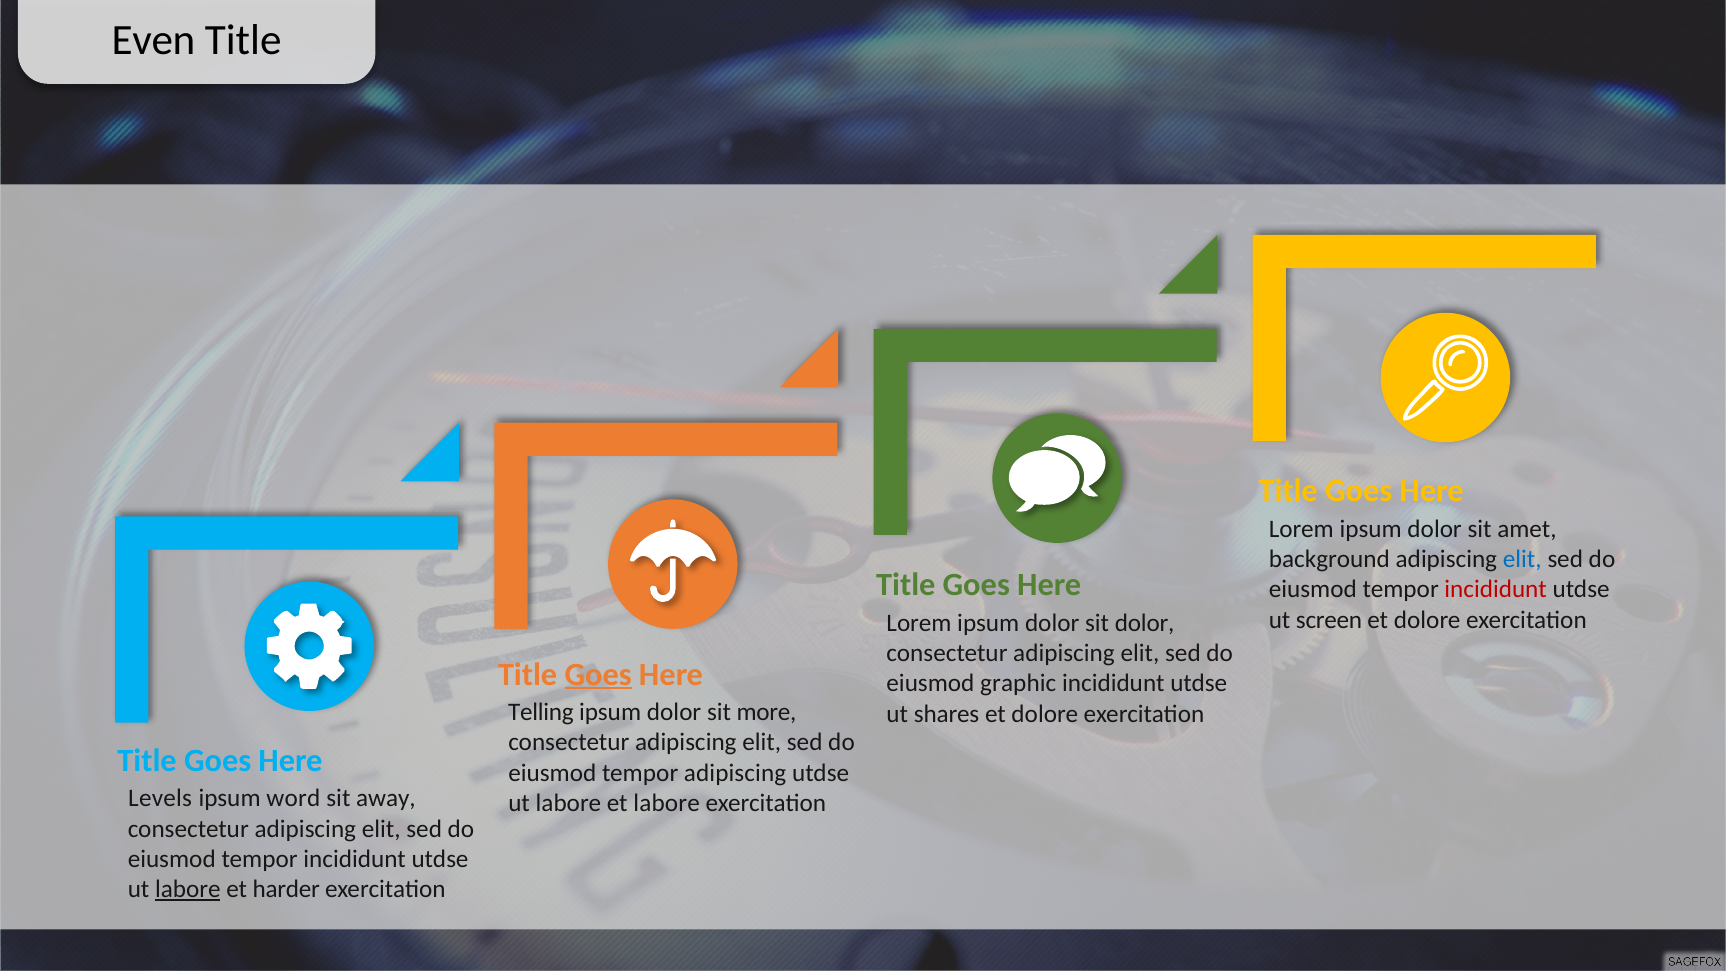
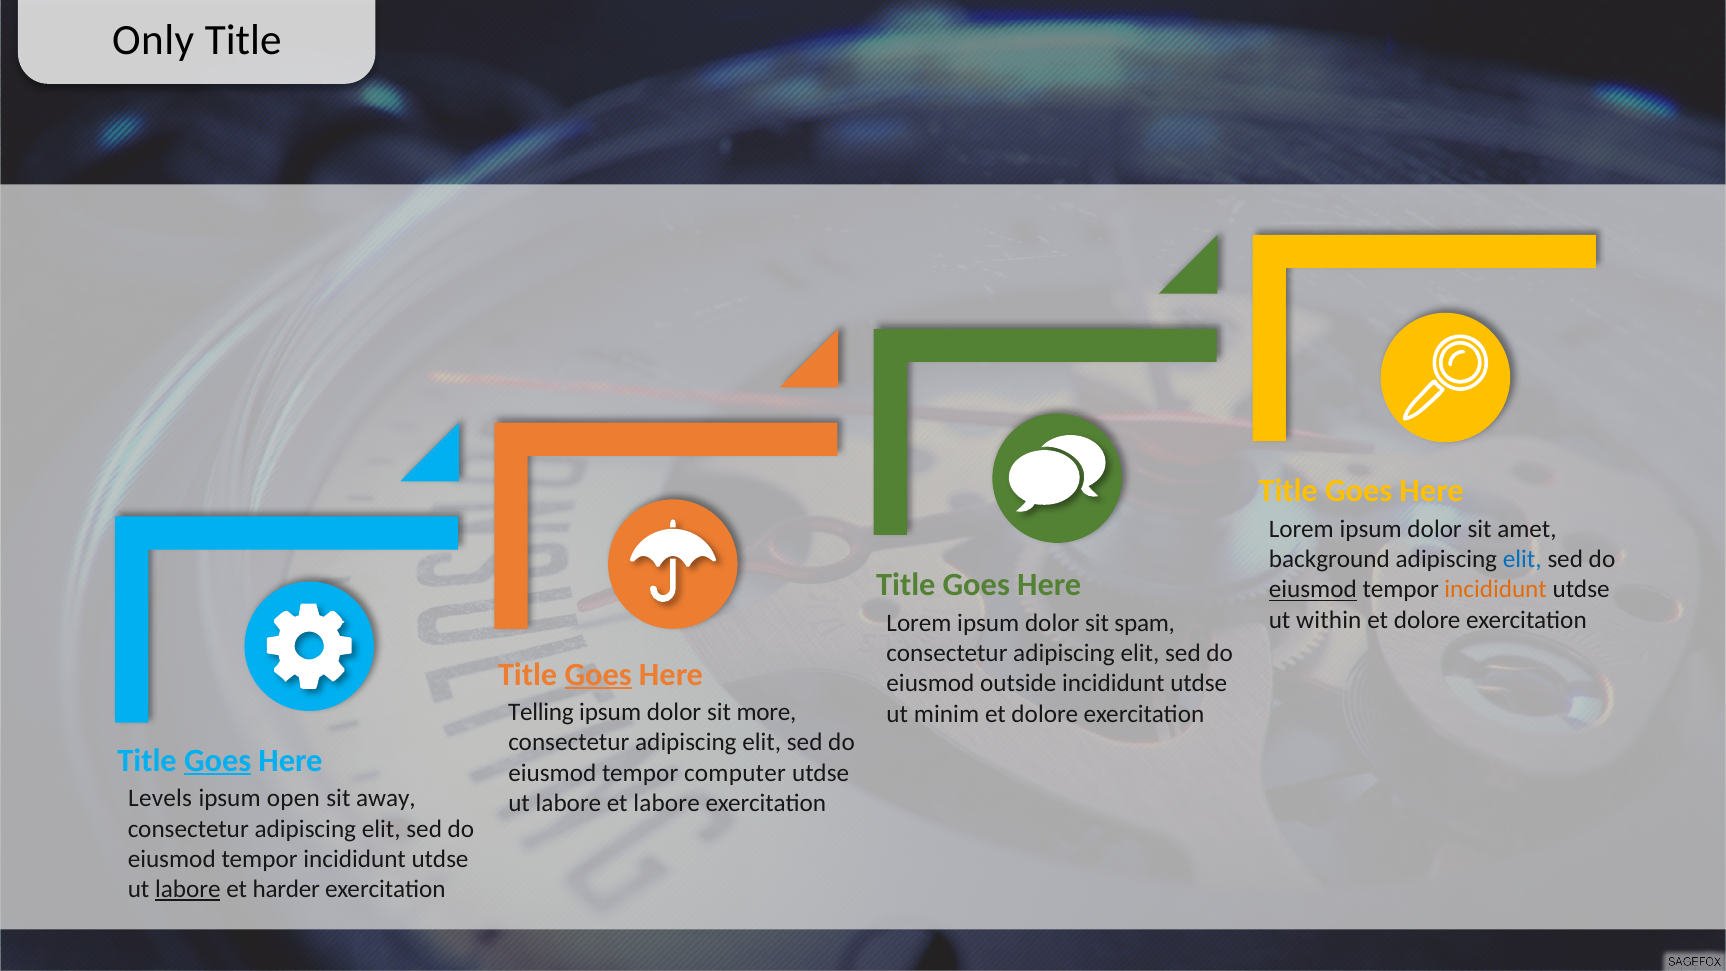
Even: Even -> Only (153, 41)
eiusmod underline: none -> present (1313, 589)
incididunt colour: red -> orange (1496, 589)
screen: screen -> within (1329, 620)
sit dolor: dolor -> spam (1145, 623)
graphic: graphic -> outside (1018, 683)
shares: shares -> minim (946, 714)
Goes underline: none -> present (218, 760)
tempor adipiscing: adipiscing -> computer (735, 773)
word: word -> open (293, 798)
